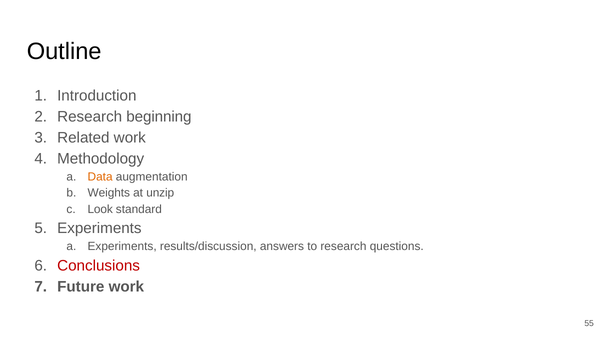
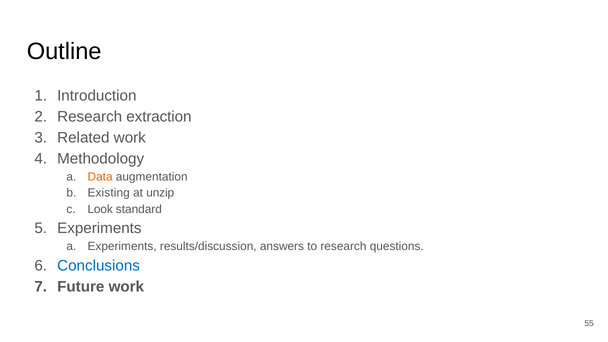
beginning: beginning -> extraction (159, 117)
Weights: Weights -> Existing (109, 193)
Conclusions colour: red -> blue (99, 266)
